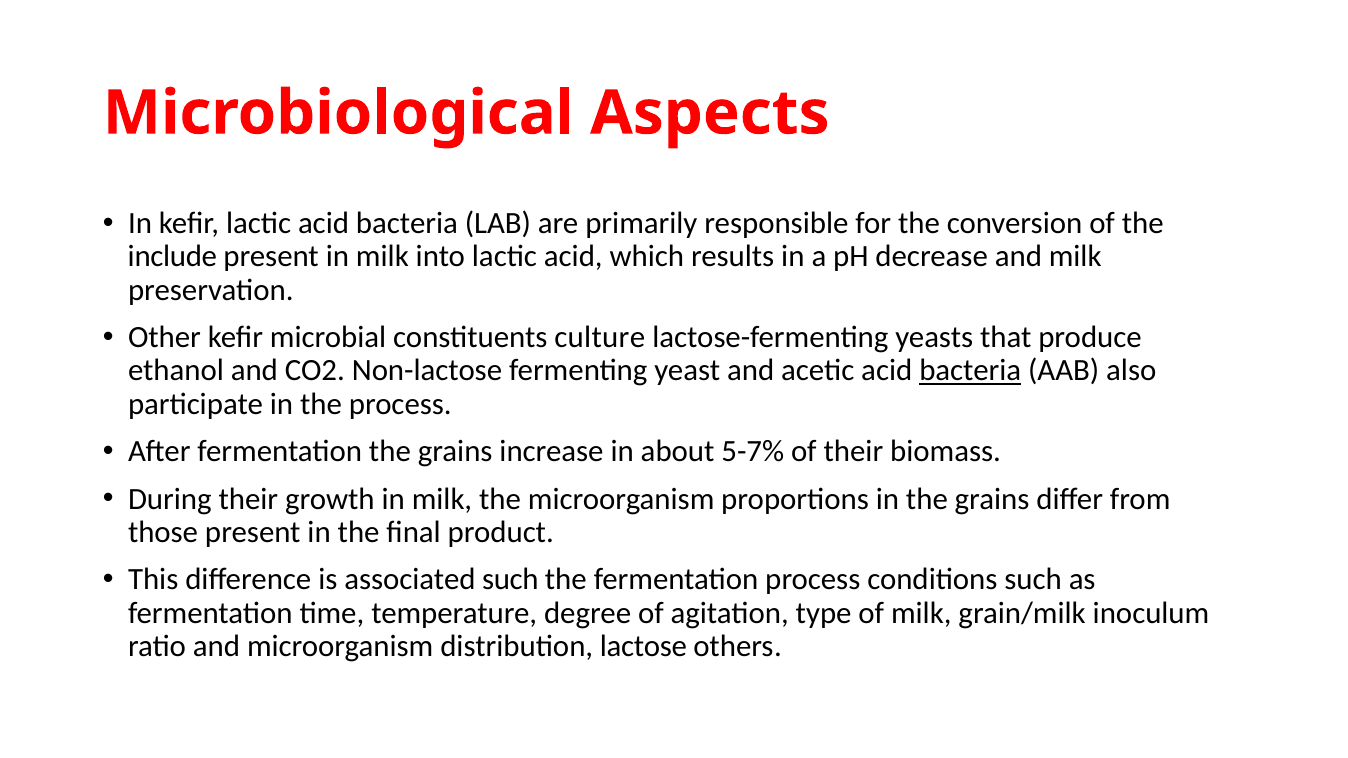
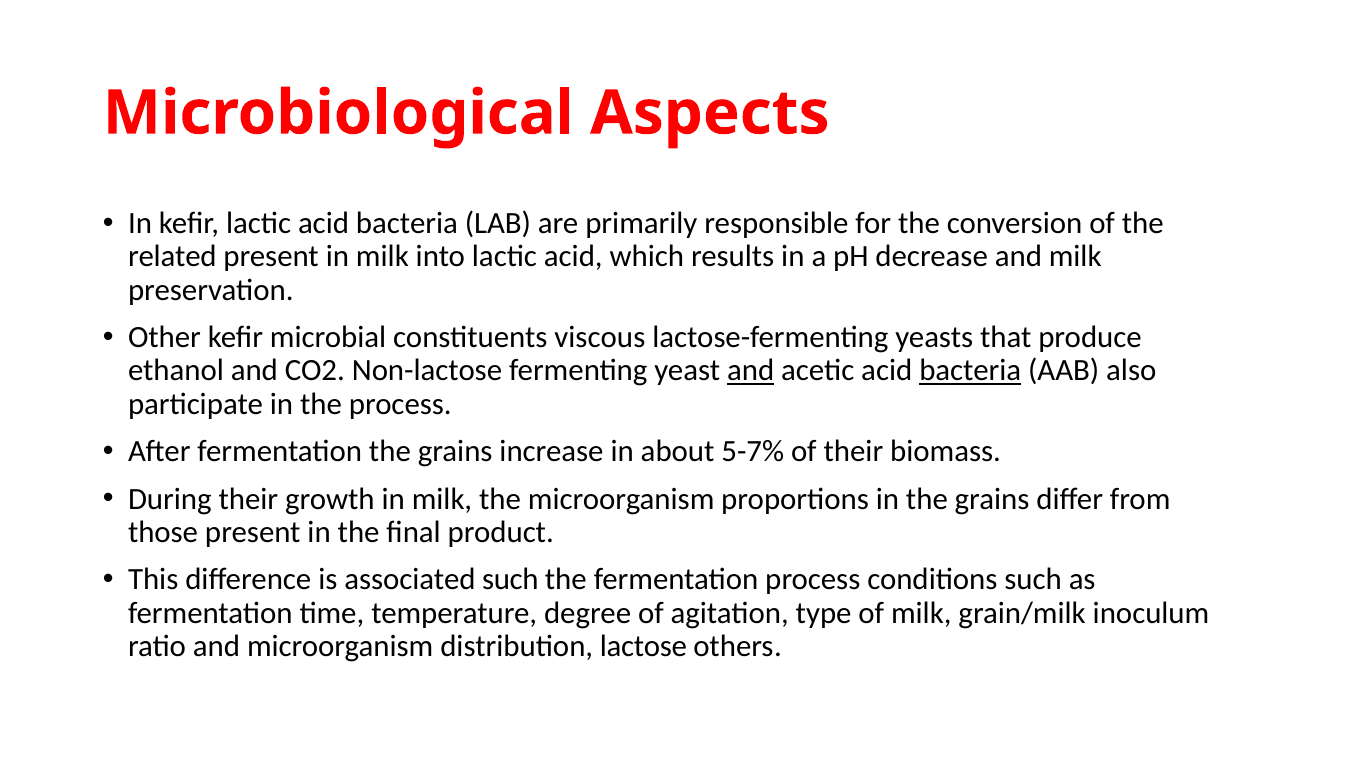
include: include -> related (172, 257)
culture: culture -> viscous (600, 337)
and underline: none -> present (751, 371)
